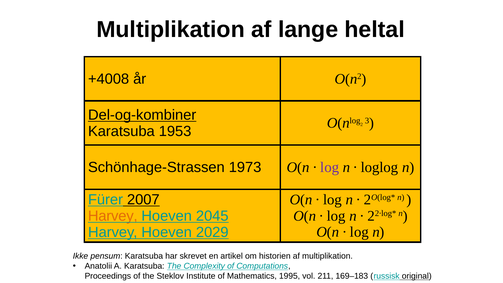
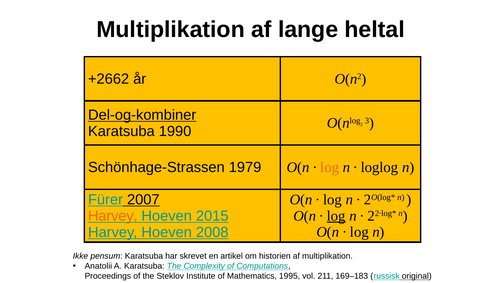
+4008: +4008 -> +2662 (109, 79)
1953: 1953 -> 1990 (175, 131)
1973: 1973 -> 1979 (245, 167)
log colour: purple -> orange (330, 167)
log underline: none -> present (336, 216)
2045: 2045 -> 2015 (212, 216)
2029: 2029 -> 2008 (212, 232)
